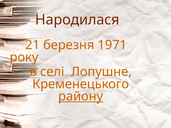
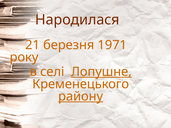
Лопушне underline: none -> present (101, 72)
